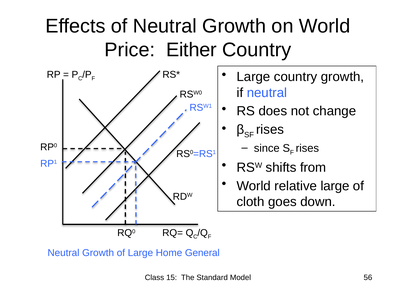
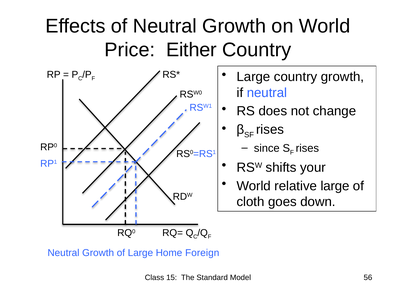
from: from -> your (313, 167)
General: General -> Foreign (202, 253)
